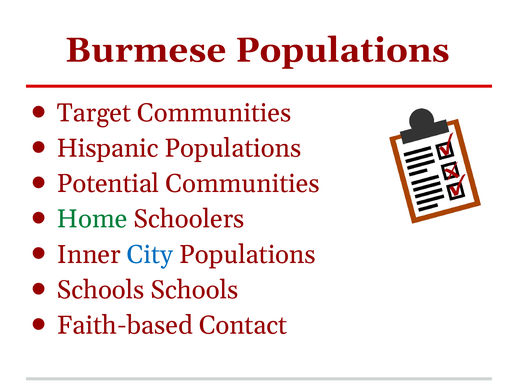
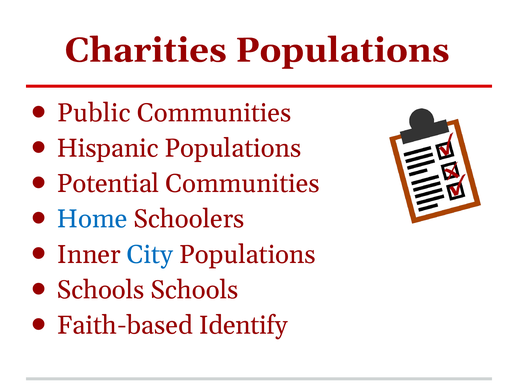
Burmese: Burmese -> Charities (146, 50)
Target: Target -> Public (94, 113)
Home colour: green -> blue (92, 219)
Contact: Contact -> Identify (243, 326)
